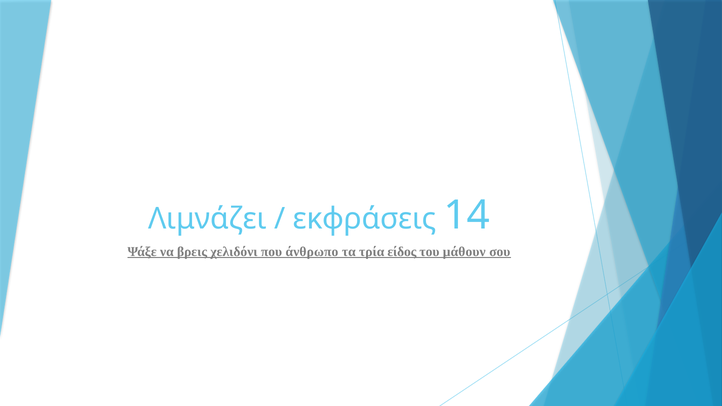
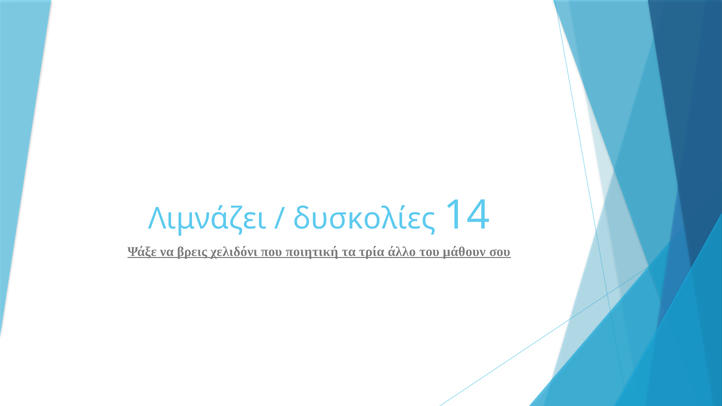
εκφράσεις: εκφράσεις -> δυσκολίες (365, 219)
άνθρωπο: άνθρωπο -> ποιητική (312, 252)
είδος: είδος -> άλλο (402, 252)
